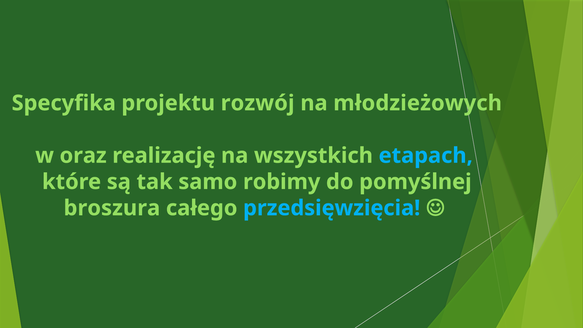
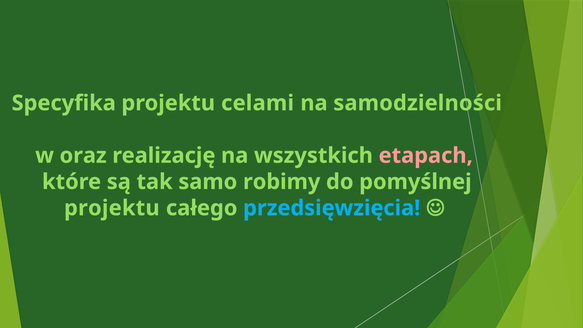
rozwój: rozwój -> celami (258, 103)
młodzieżowych: młodzieżowych -> samodzielności (418, 103)
etapach colour: light blue -> pink (426, 156)
broszura: broszura -> projektu (112, 208)
